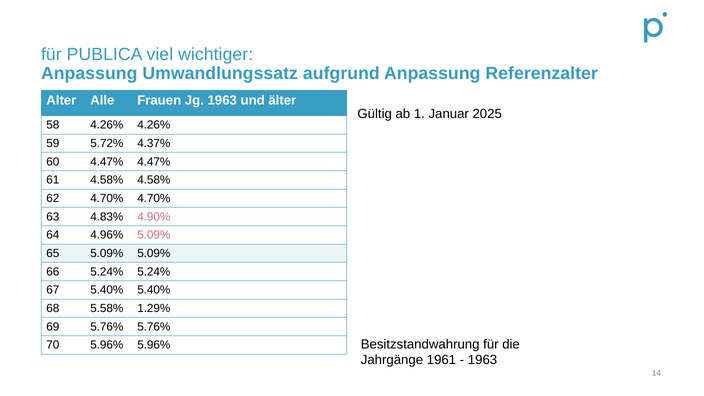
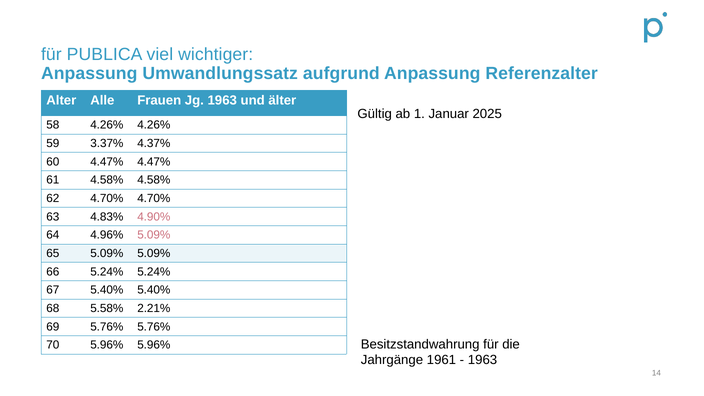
5.72%: 5.72% -> 3.37% (107, 143)
1.29%: 1.29% -> 2.21% (154, 308)
